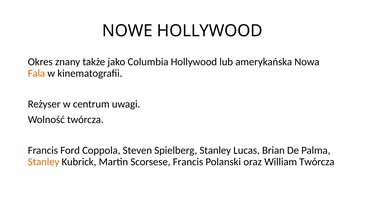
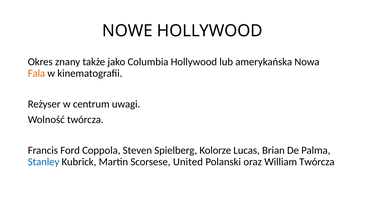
Spielberg Stanley: Stanley -> Kolorze (215, 150)
Stanley colour: orange -> blue (44, 161)
Scorsese Francis: Francis -> United (188, 161)
